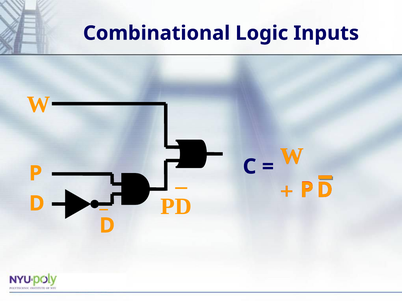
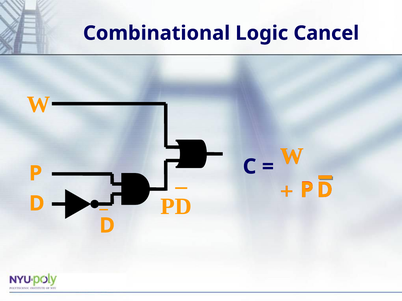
Inputs: Inputs -> Cancel (326, 33)
